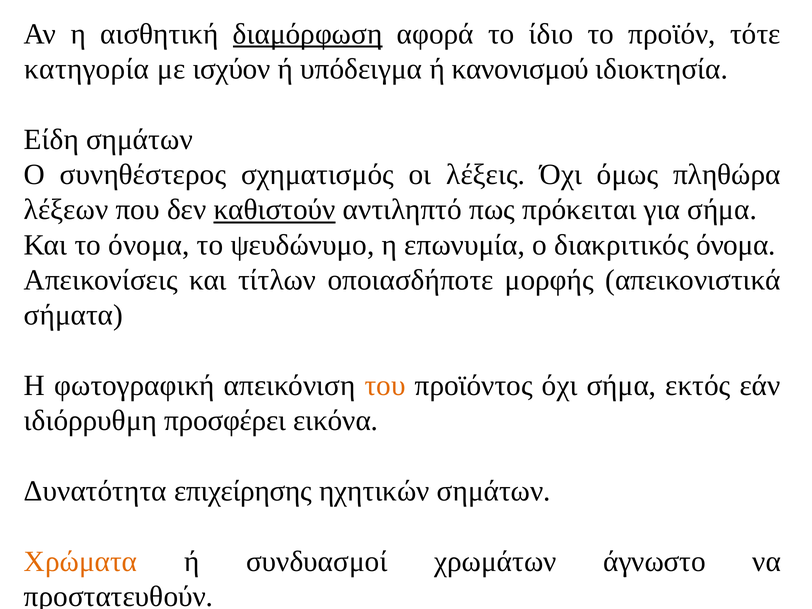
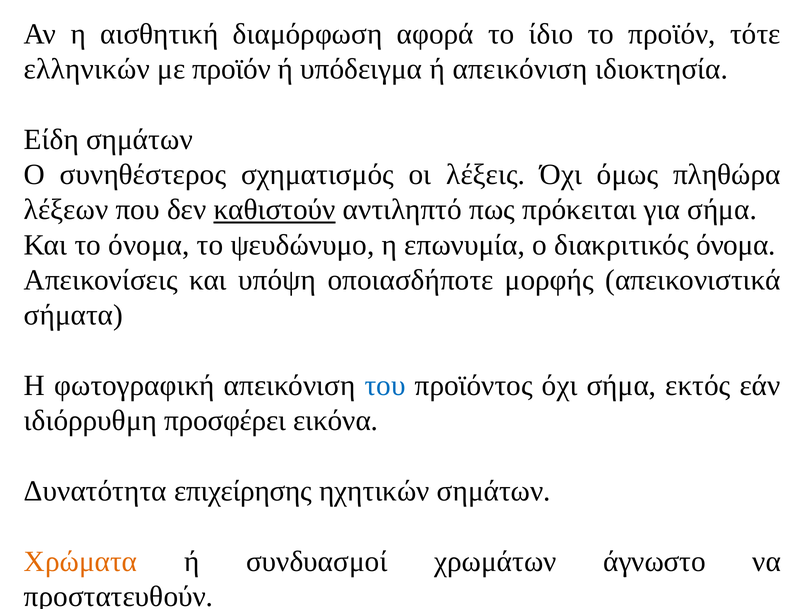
διαμόρφωση underline: present -> none (308, 34)
κατηγορία: κατηγορία -> ελληνικών (87, 69)
με ισχύον: ισχύον -> προϊόν (232, 69)
ή κανονισμού: κανονισμού -> απεικόνιση (520, 69)
τίτλων: τίτλων -> υπόψη (277, 280)
του colour: orange -> blue (385, 386)
